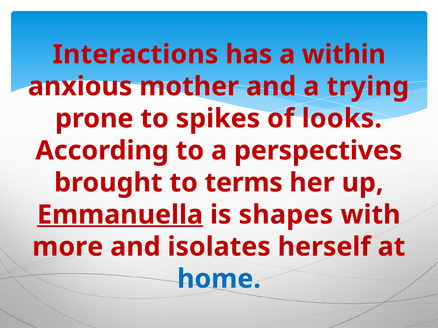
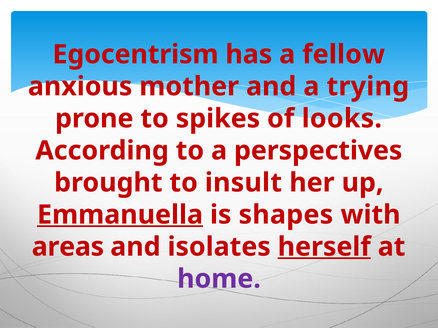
Interactions: Interactions -> Egocentrism (136, 55)
within: within -> fellow (344, 55)
terms: terms -> insult (243, 183)
more: more -> areas (68, 247)
herself underline: none -> present (324, 247)
home colour: blue -> purple (219, 279)
